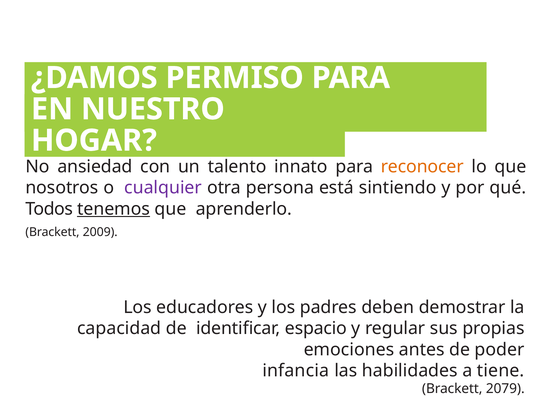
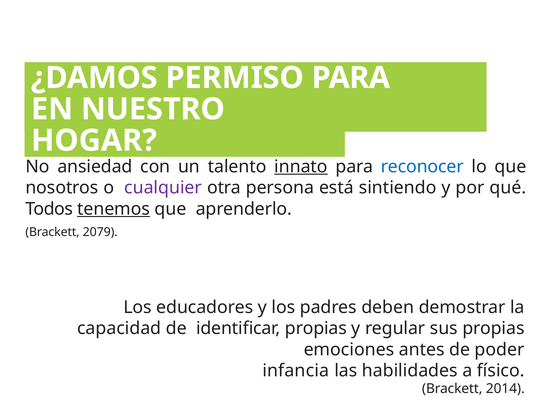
innato underline: none -> present (301, 167)
reconocer colour: orange -> blue (422, 167)
2009: 2009 -> 2079 (100, 232)
identificar espacio: espacio -> propias (316, 329)
tiene: tiene -> físico (501, 371)
2079: 2079 -> 2014 (505, 389)
